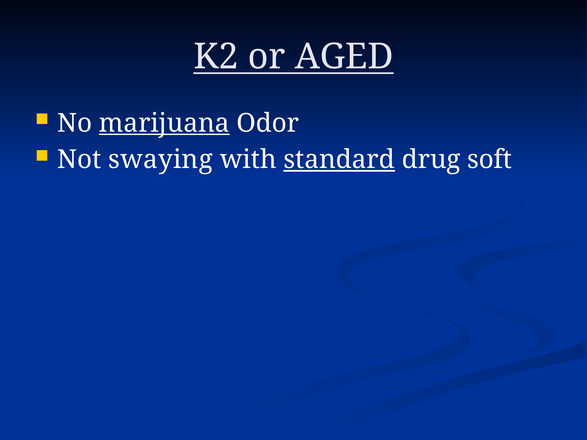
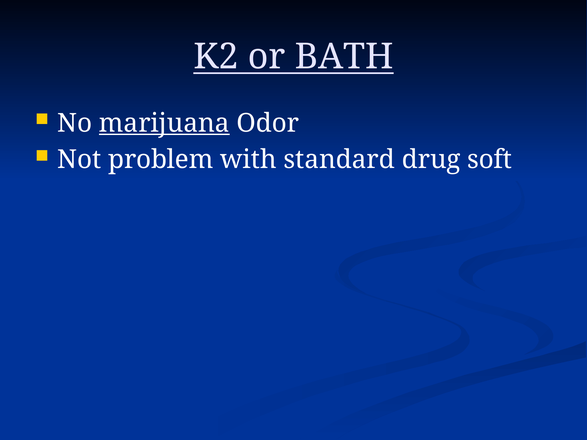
AGED: AGED -> BATH (344, 57)
swaying: swaying -> problem (161, 160)
standard underline: present -> none (339, 160)
